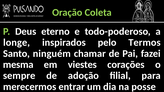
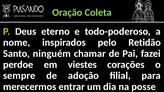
longe: longe -> nome (17, 43)
Termos: Termos -> Retidão (145, 43)
mesma: mesma -> perdoe (18, 65)
